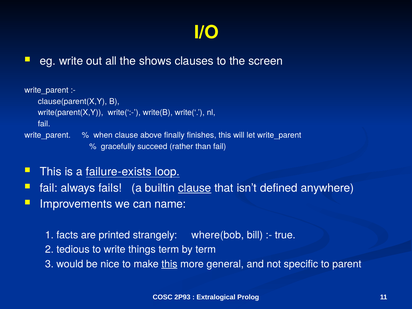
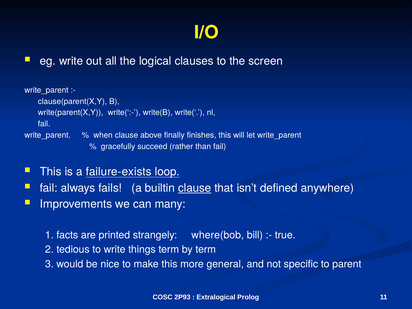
shows: shows -> logical (155, 61)
name: name -> many (170, 204)
this underline: present -> none (169, 264)
